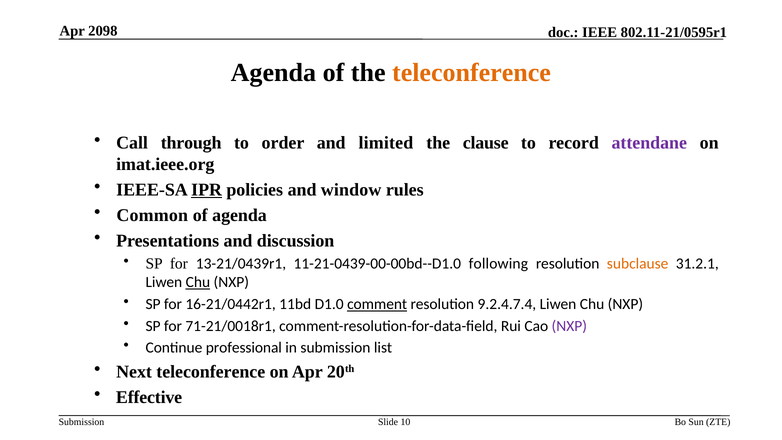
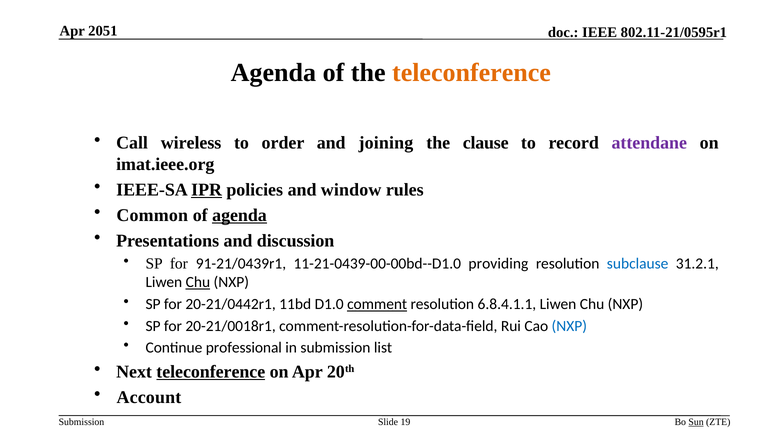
2098: 2098 -> 2051 (103, 31)
through: through -> wireless (191, 143)
limited: limited -> joining (386, 143)
agenda underline: none -> present (240, 215)
13-21/0439r1: 13-21/0439r1 -> 91-21/0439r1 (241, 264)
following: following -> providing (498, 264)
subclause colour: orange -> blue (638, 264)
16-21/0442r1: 16-21/0442r1 -> 20-21/0442r1 (231, 304)
9.2.4.7.4: 9.2.4.7.4 -> 6.8.4.1.1 (507, 304)
71-21/0018r1: 71-21/0018r1 -> 20-21/0018r1 (231, 326)
NXP colour: purple -> blue (569, 326)
teleconference underline: none -> present (211, 372)
Effective: Effective -> Account (149, 397)
10: 10 -> 19 (405, 422)
Sun underline: none -> present (696, 422)
